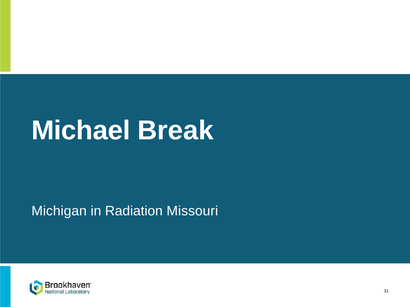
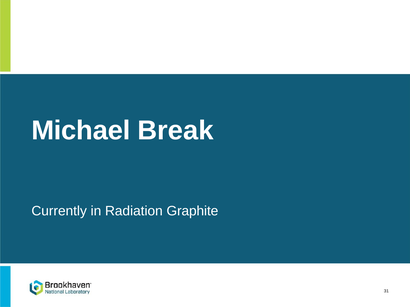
Michigan: Michigan -> Currently (59, 211)
Missouri: Missouri -> Graphite (192, 211)
